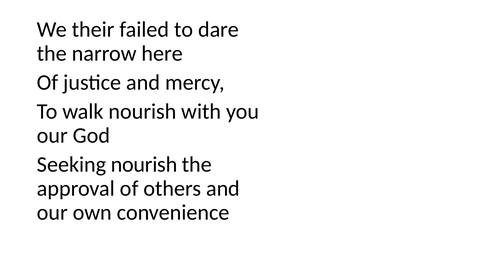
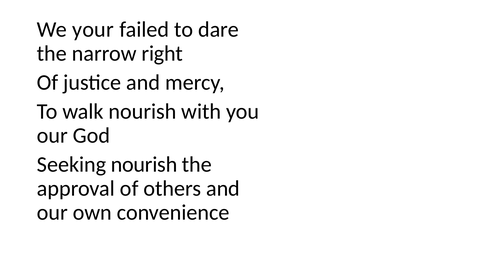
their: their -> your (93, 30)
here: here -> right (162, 53)
